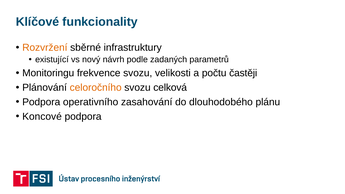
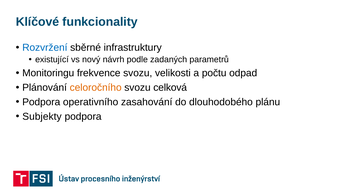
Rozvržení colour: orange -> blue (45, 48)
častěji: častěji -> odpad (243, 73)
Koncové: Koncové -> Subjekty (42, 117)
